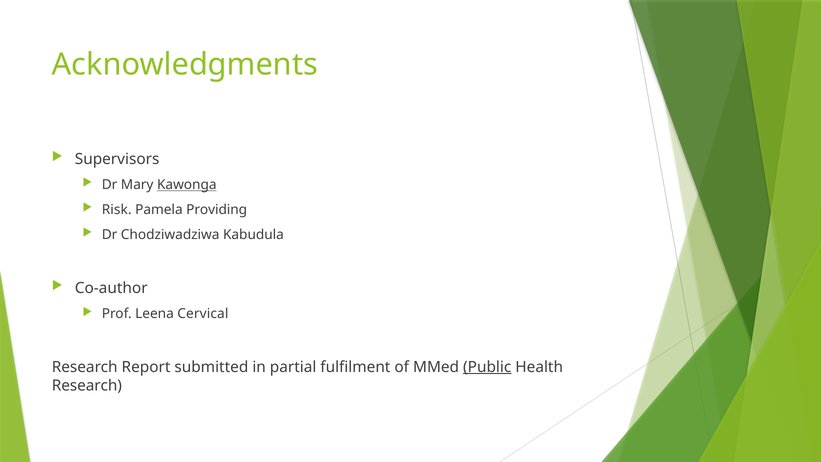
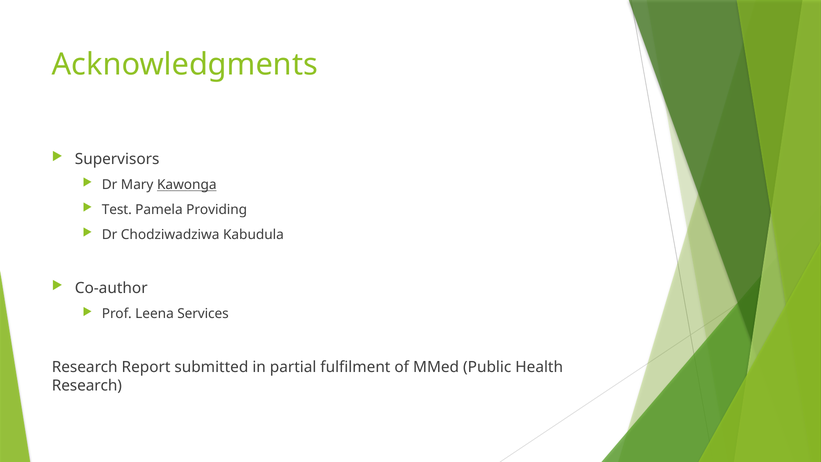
Risk: Risk -> Test (117, 210)
Cervical: Cervical -> Services (203, 314)
Public underline: present -> none (487, 367)
